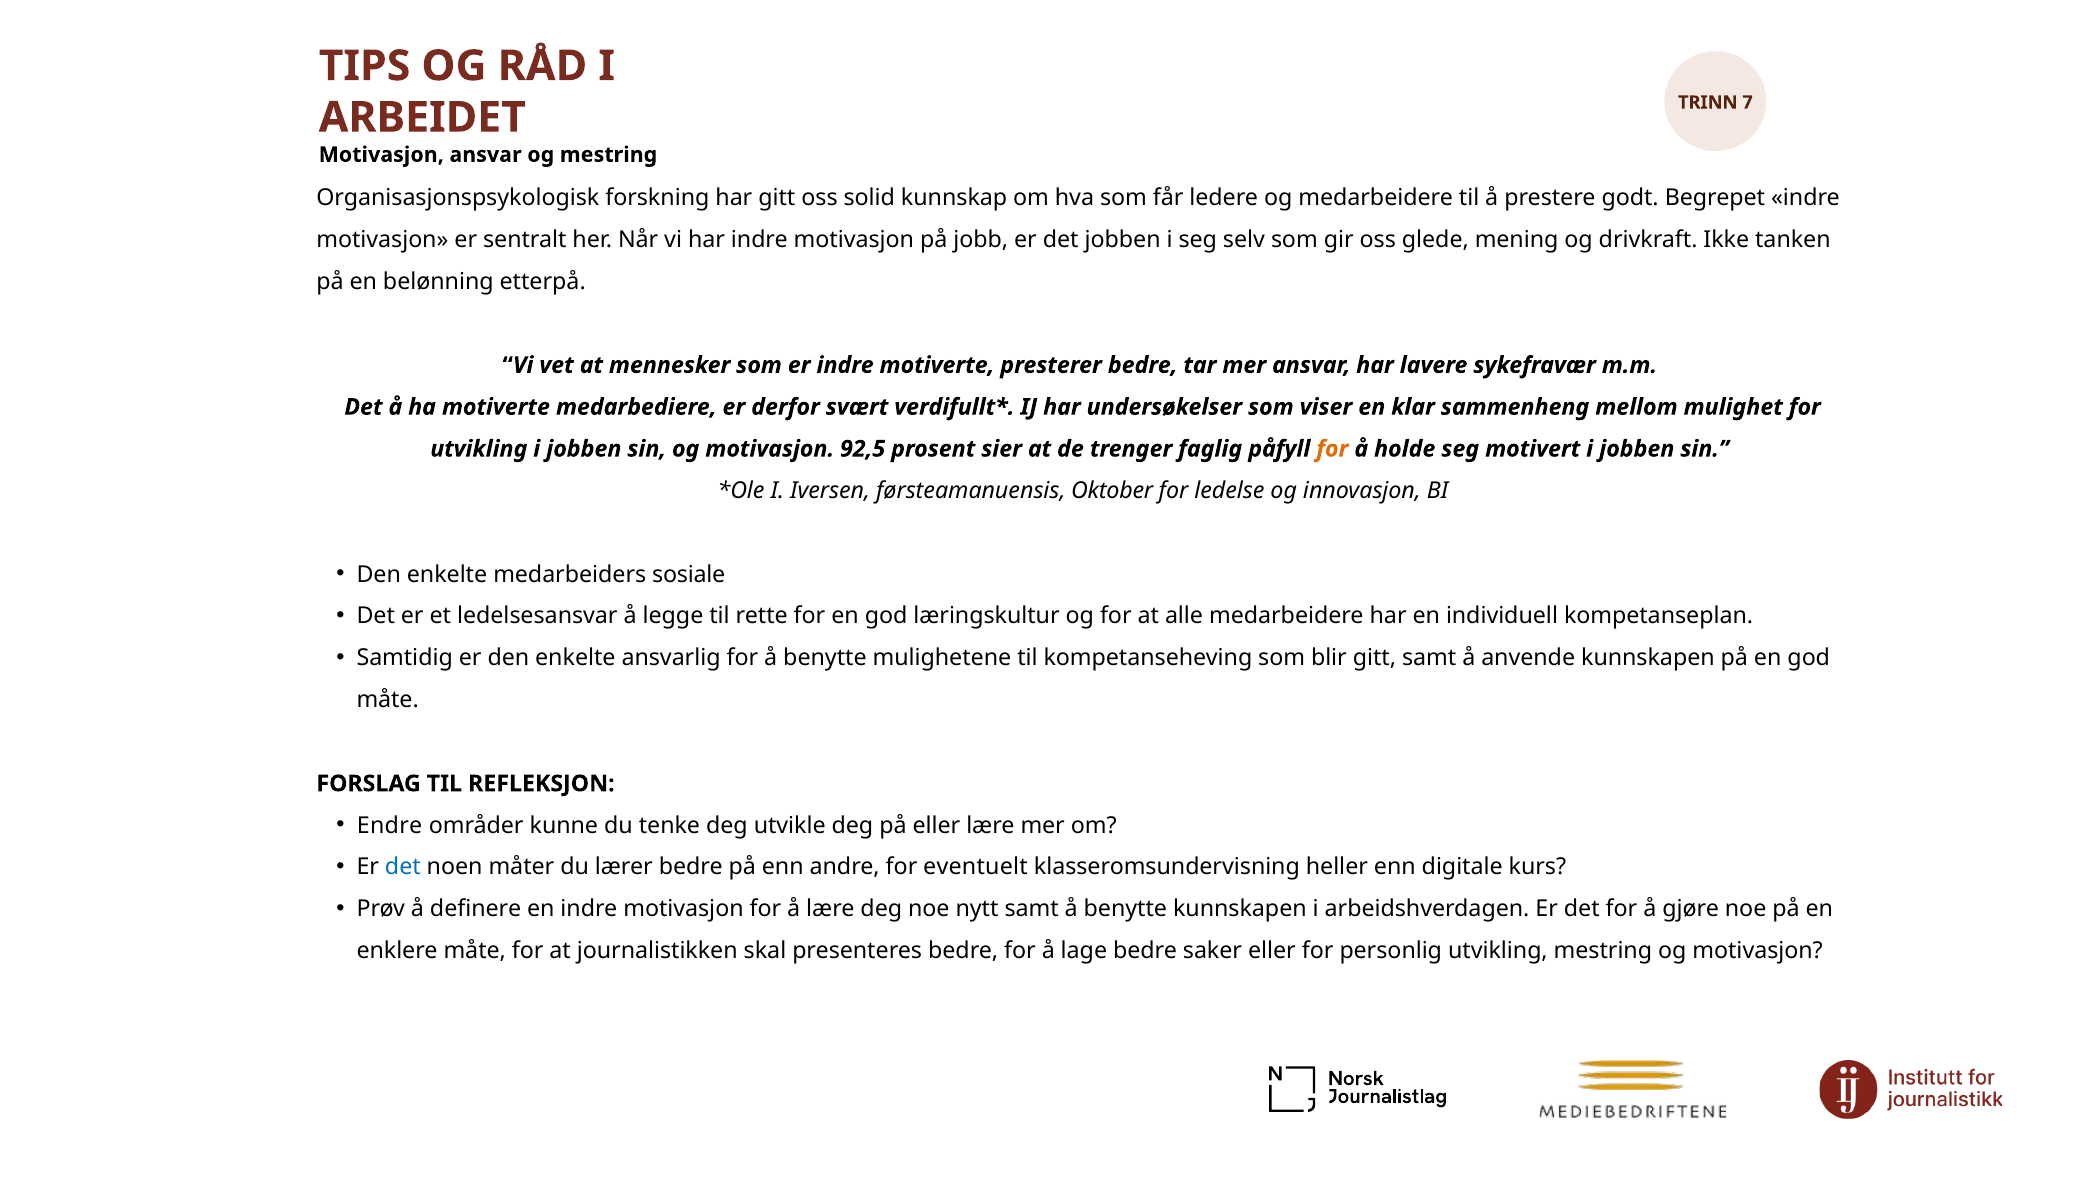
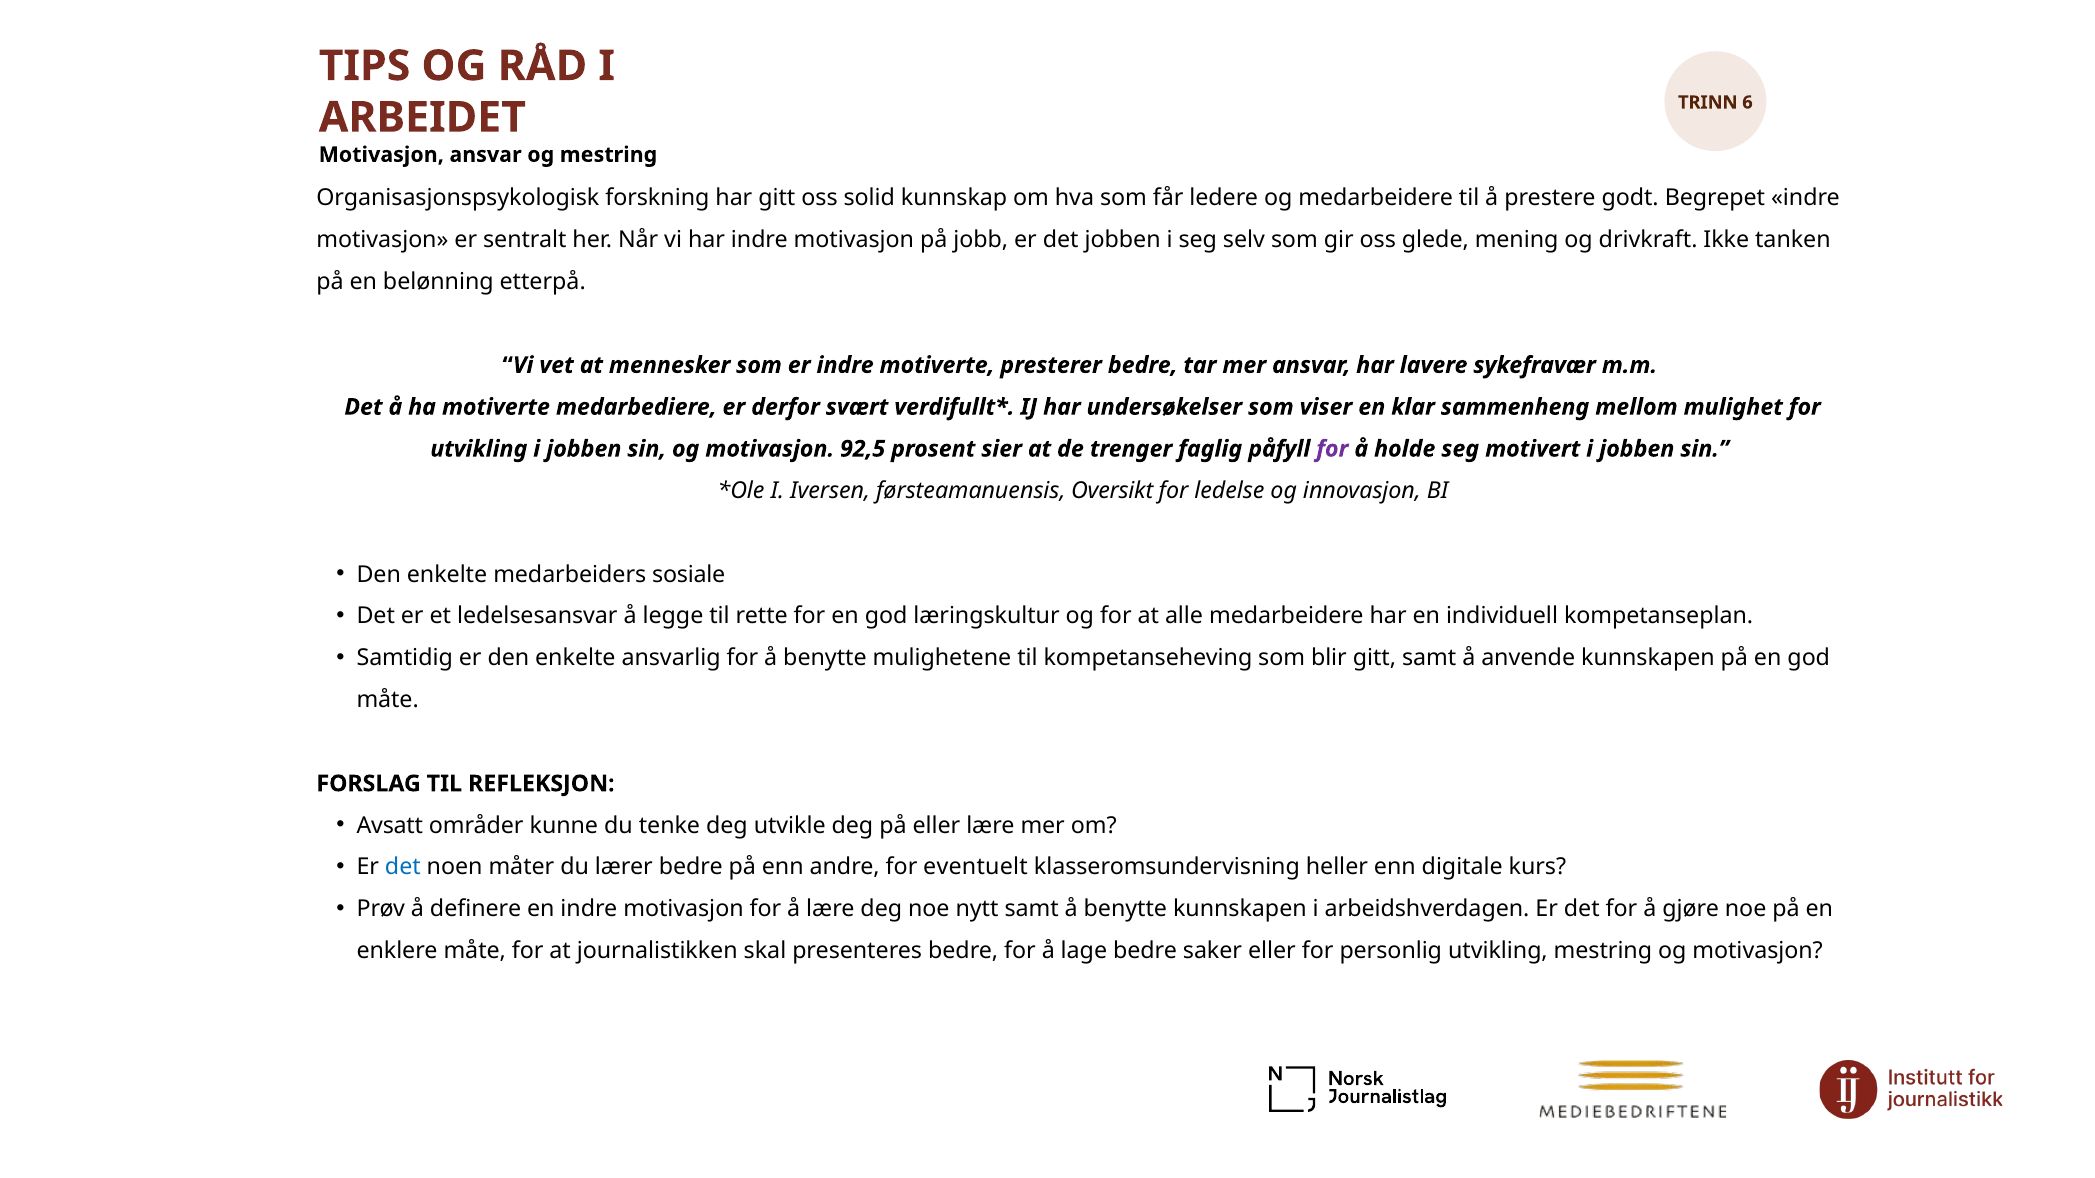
7: 7 -> 6 (1748, 102)
for colour: orange -> purple (1332, 449)
Oktober: Oktober -> Oversikt (1112, 491)
Endre: Endre -> Avsatt (390, 826)
